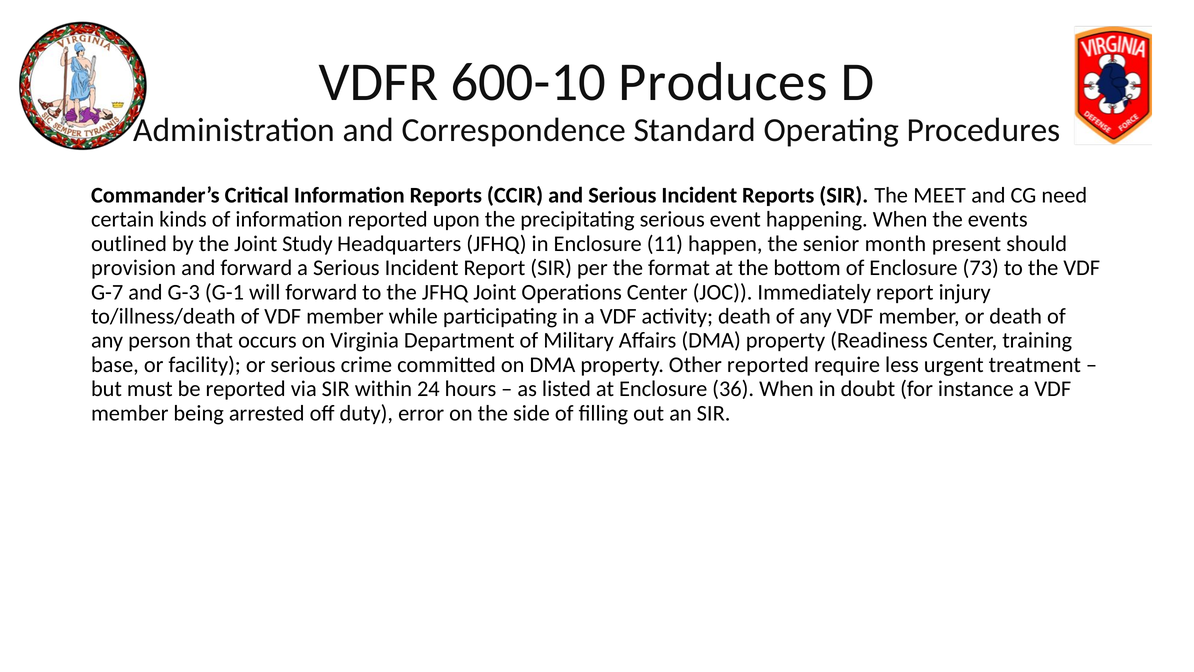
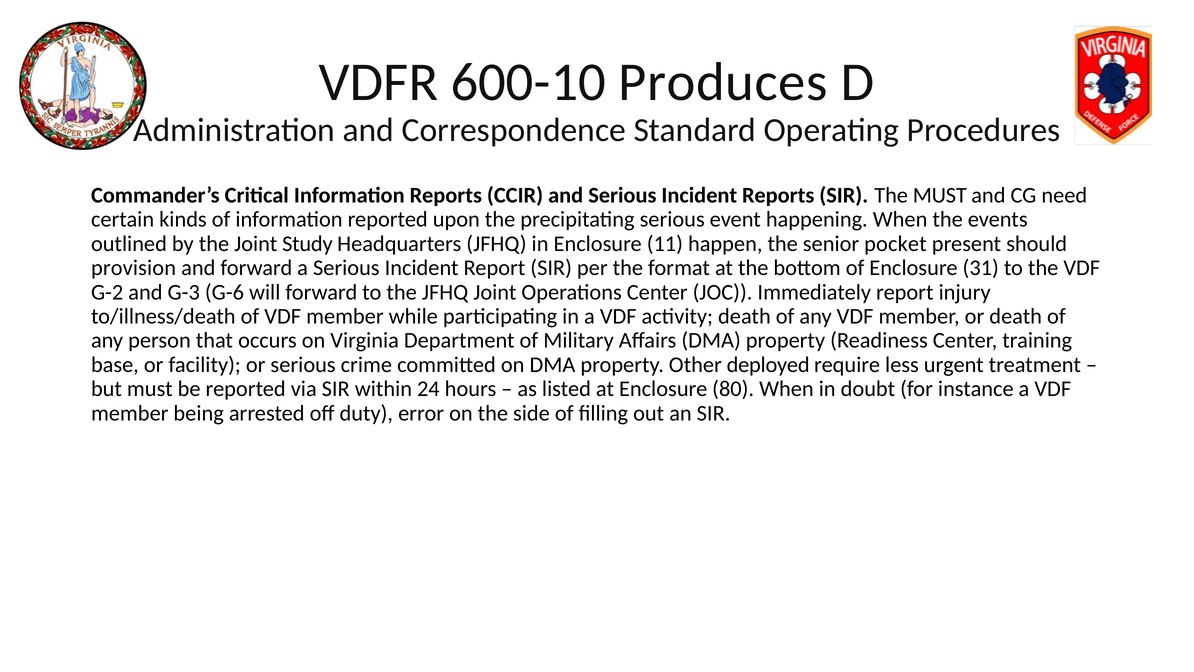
The MEET: MEET -> MUST (940, 195)
month: month -> pocket (895, 244)
73: 73 -> 31 (981, 268)
G-7: G-7 -> G-2 (107, 292)
G-1: G-1 -> G-6 (224, 292)
Other reported: reported -> deployed (768, 365)
36: 36 -> 80 (733, 389)
